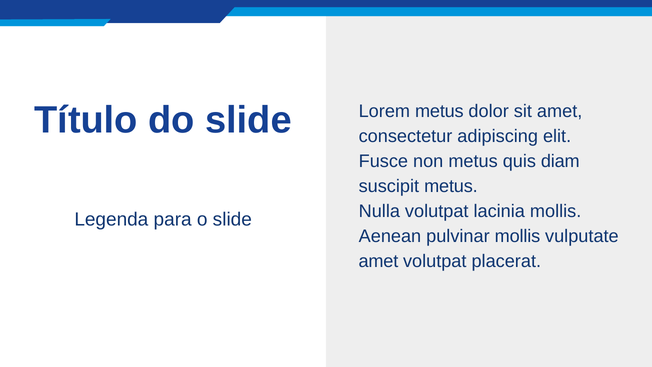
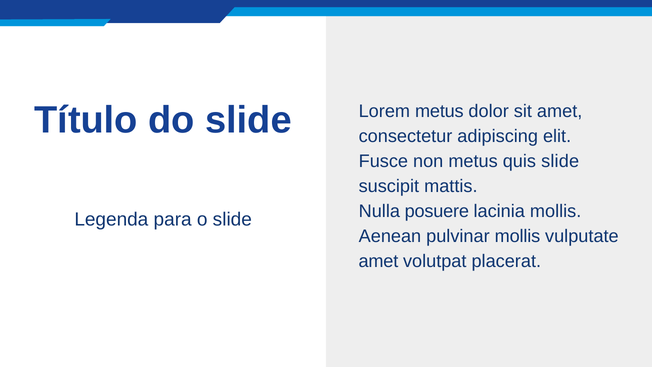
quis diam: diam -> slide (560, 161)
suscipit metus: metus -> mattis (451, 186)
Nulla volutpat: volutpat -> posuere (437, 211)
